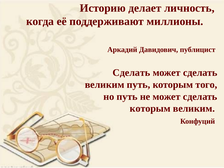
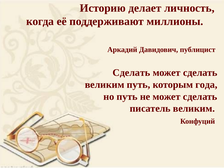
того: того -> года (206, 85)
которым: которым -> писатель (150, 109)
